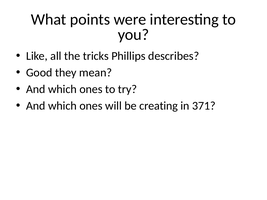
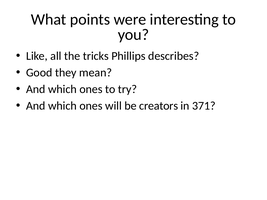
creating: creating -> creators (159, 106)
